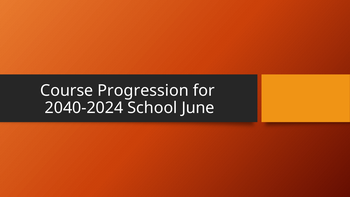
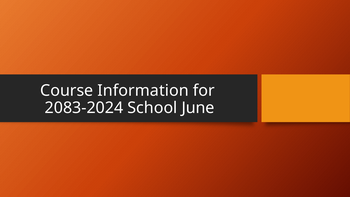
Progression: Progression -> Information (143, 90)
2040-2024: 2040-2024 -> 2083-2024 (84, 108)
